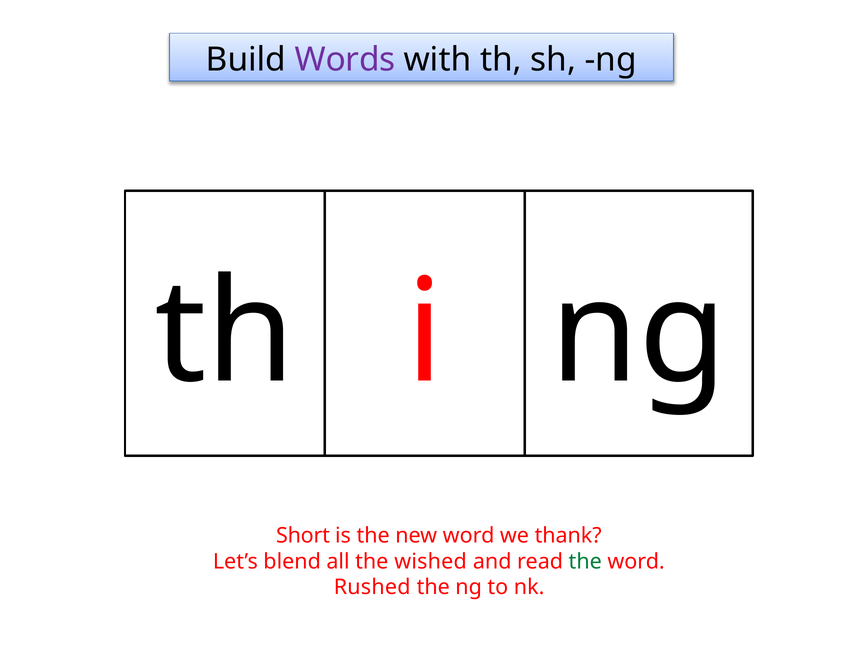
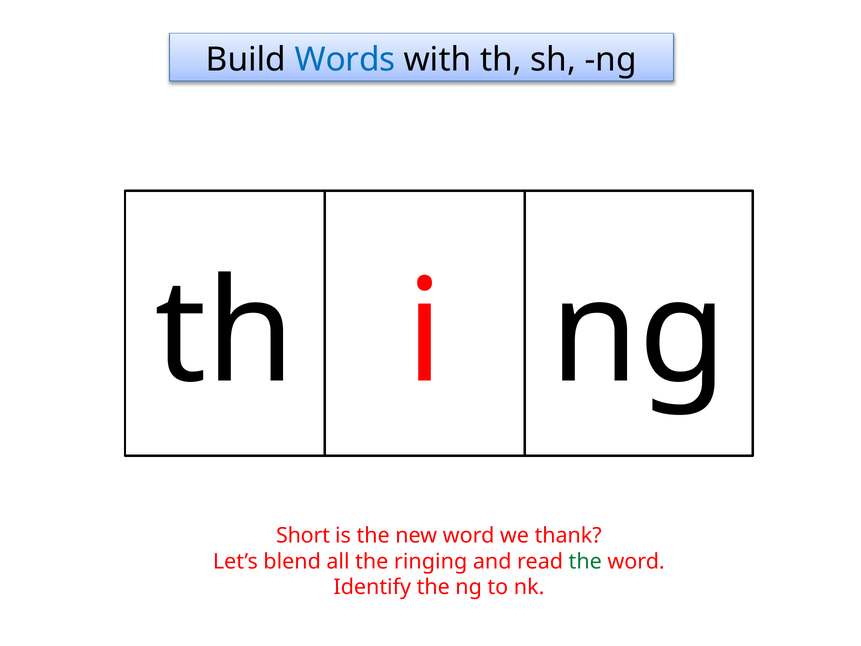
Words colour: purple -> blue (345, 59)
wished: wished -> ringing (431, 561)
Rushed: Rushed -> Identify (372, 587)
